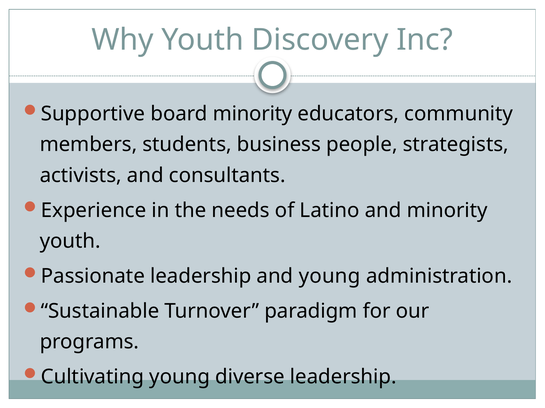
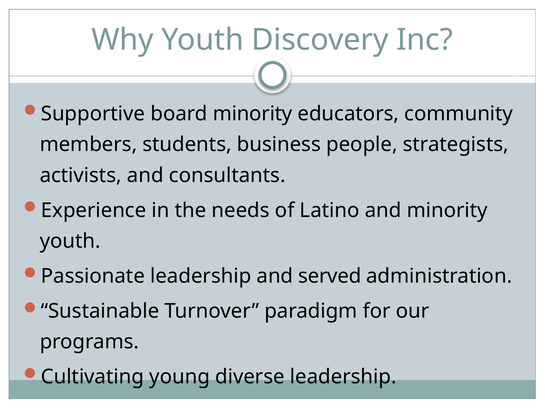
and young: young -> served (330, 277)
